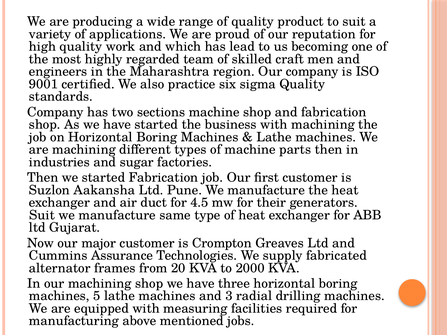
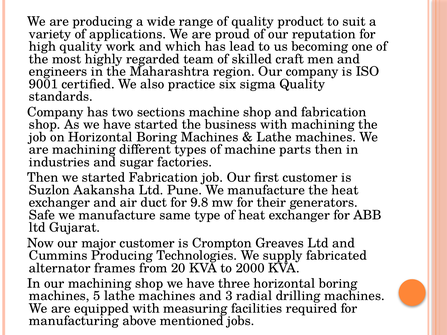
4.5: 4.5 -> 9.8 (199, 203)
Suit: Suit -> Safe (42, 215)
Cummins Assurance: Assurance -> Producing (122, 256)
